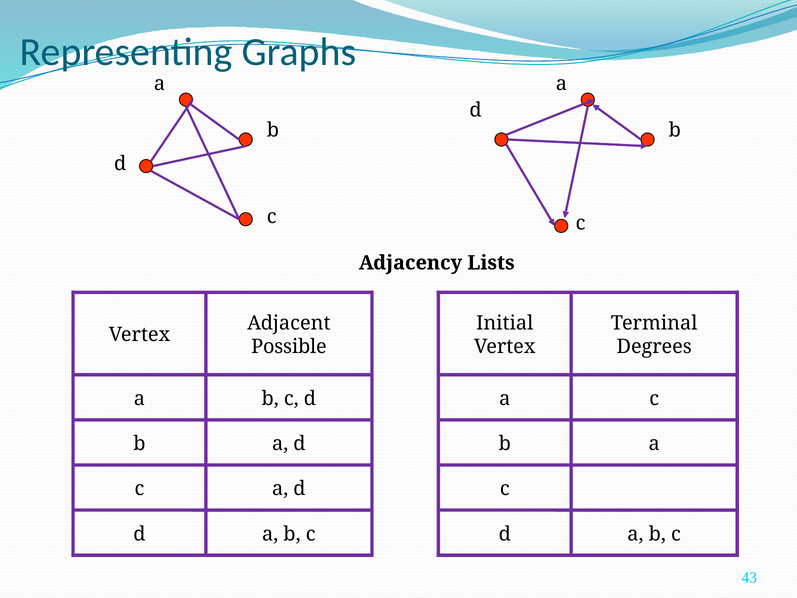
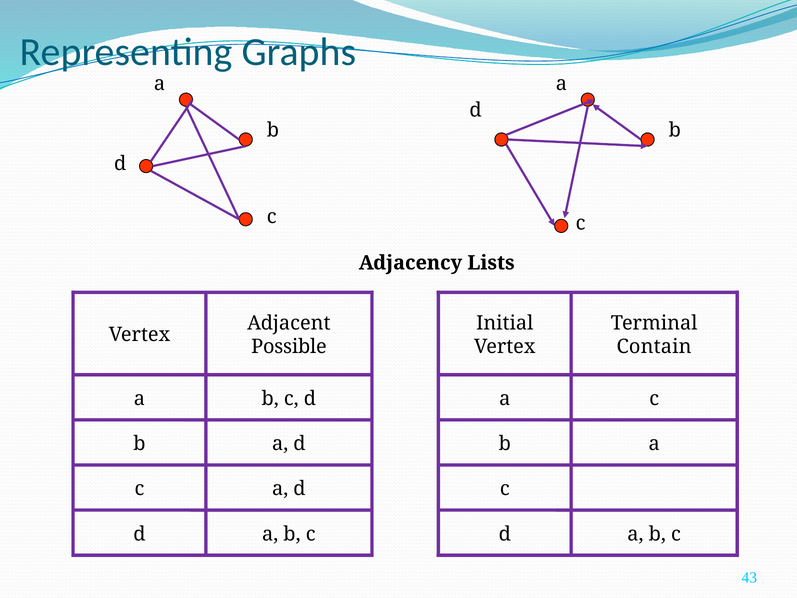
Degrees: Degrees -> Contain (654, 347)
